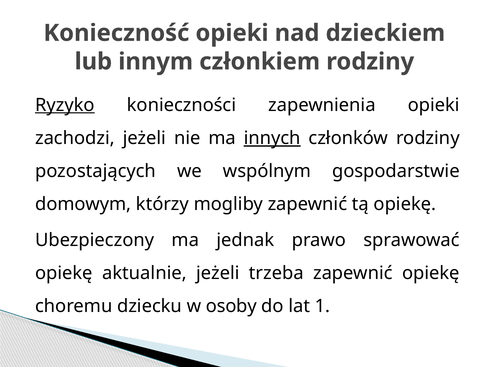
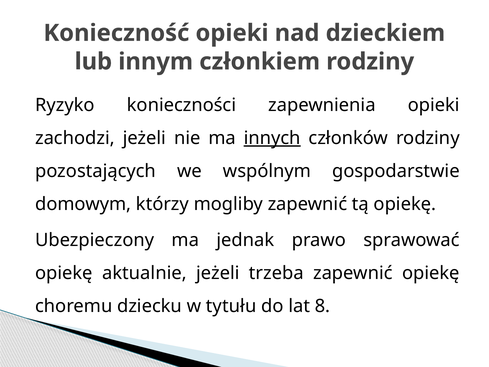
Ryzyko underline: present -> none (65, 105)
osoby: osoby -> tytułu (231, 306)
1: 1 -> 8 (322, 306)
